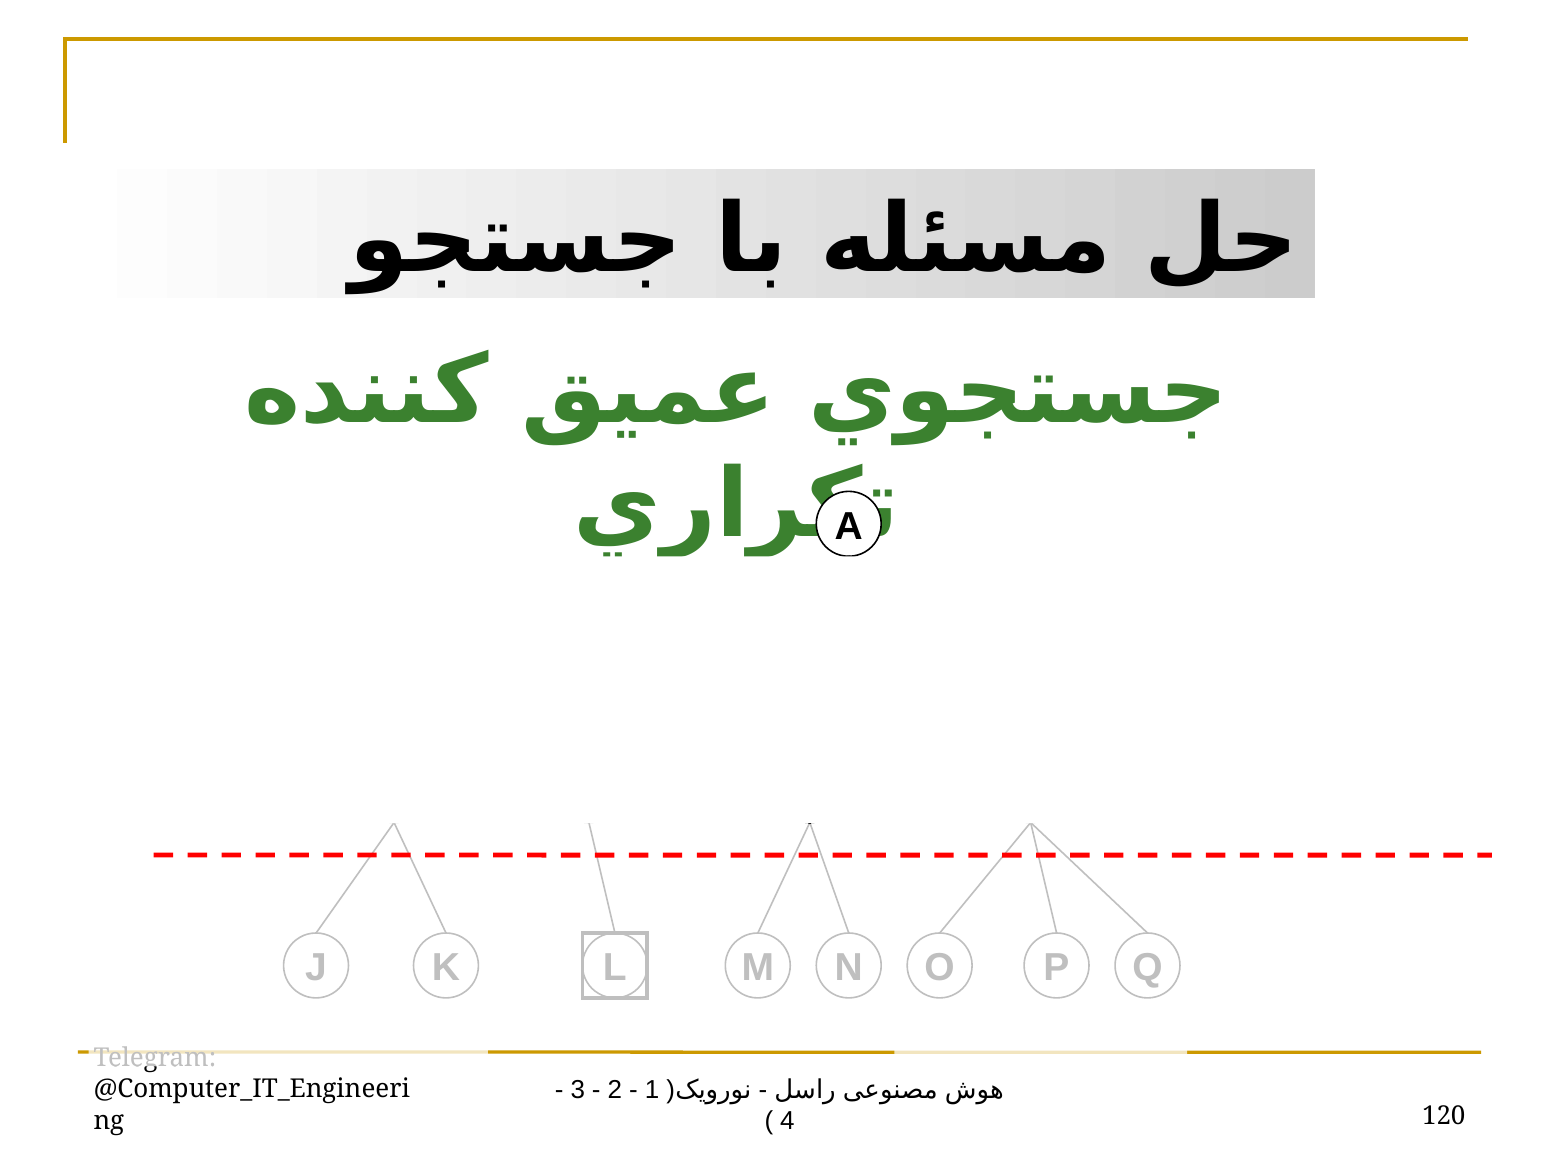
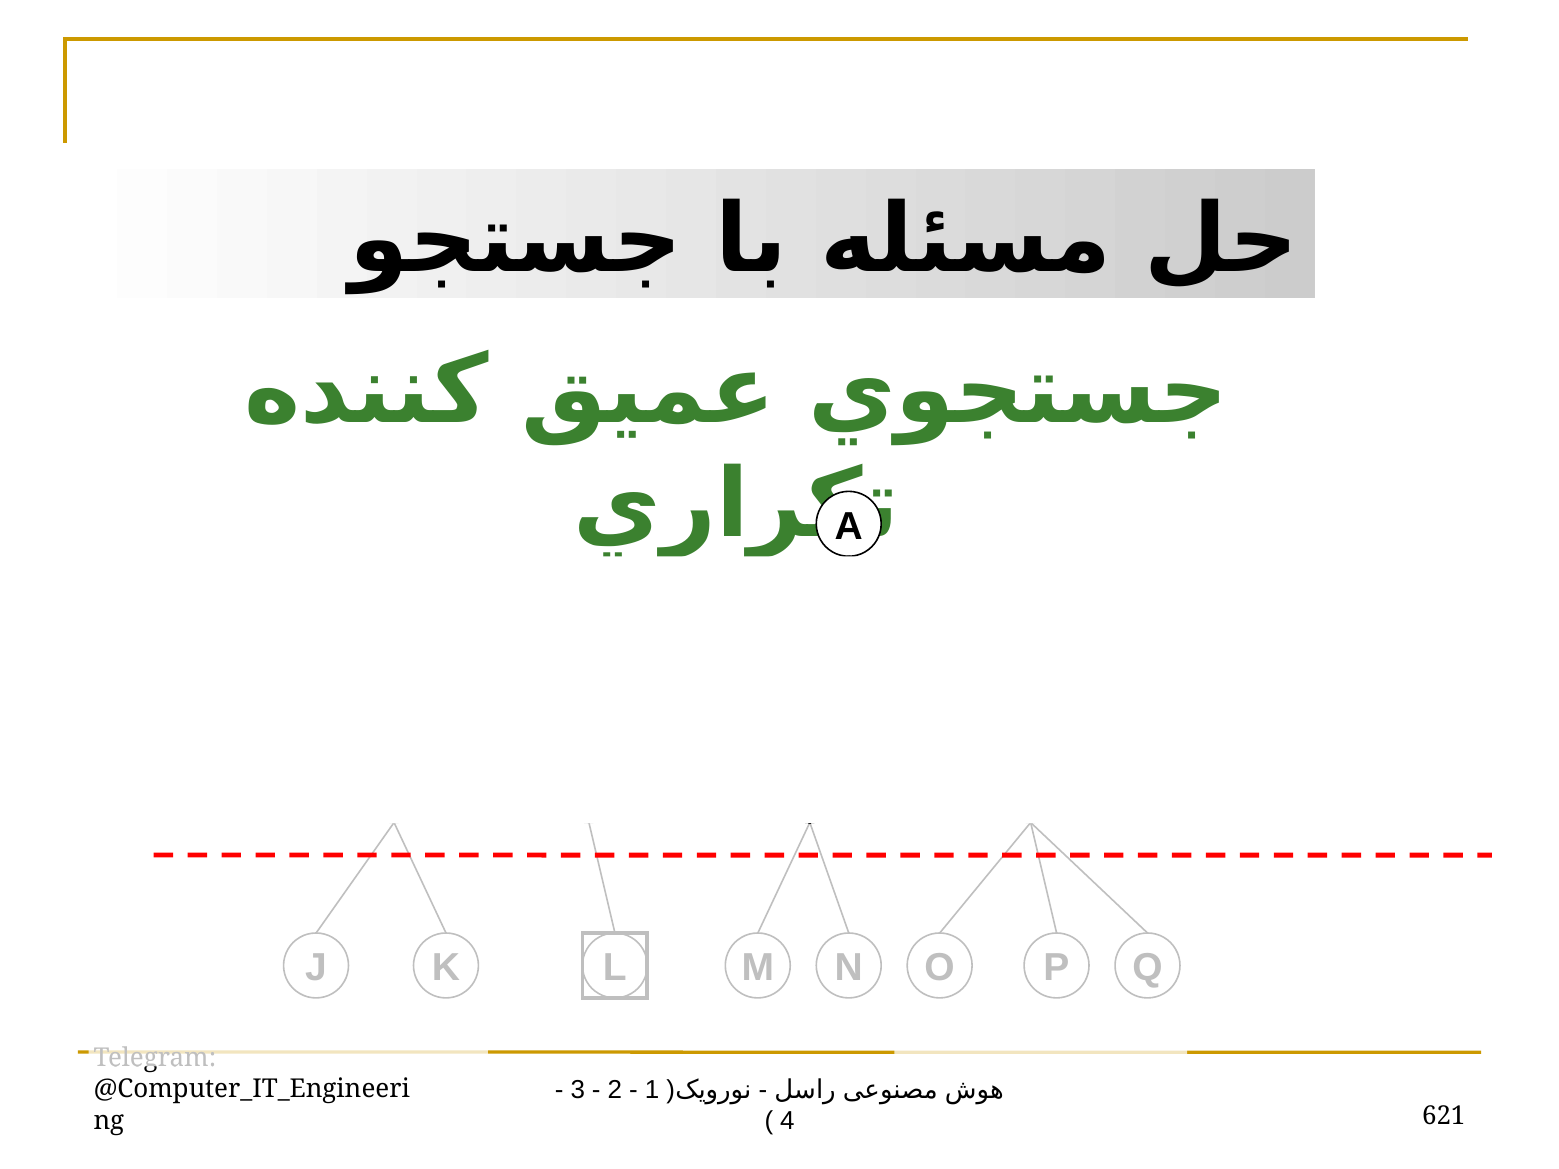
120: 120 -> 621 (1444, 1117)
